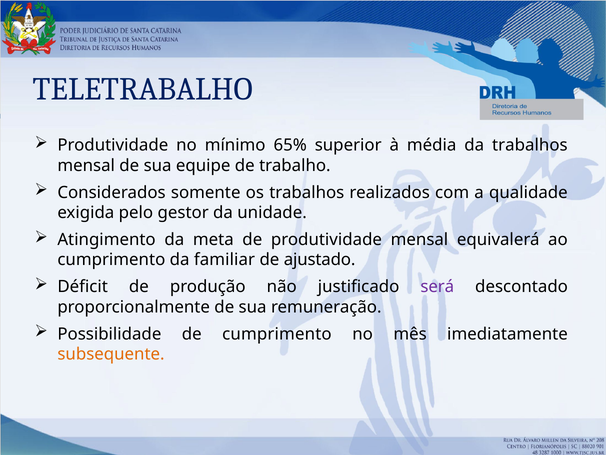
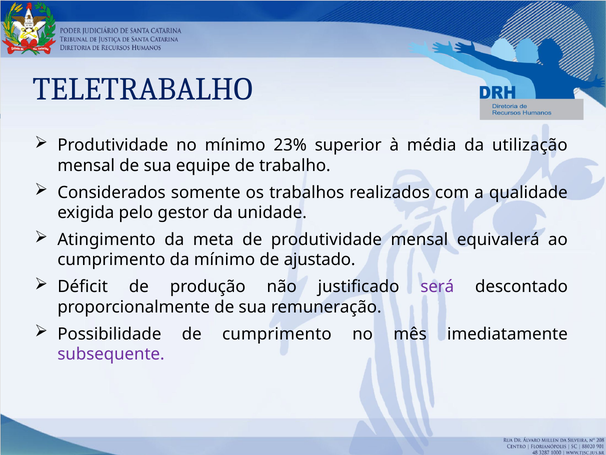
65%: 65% -> 23% (290, 145)
da trabalhos: trabalhos -> utilização (530, 145)
da familiar: familiar -> mínimo (225, 260)
subsequente colour: orange -> purple (111, 354)
